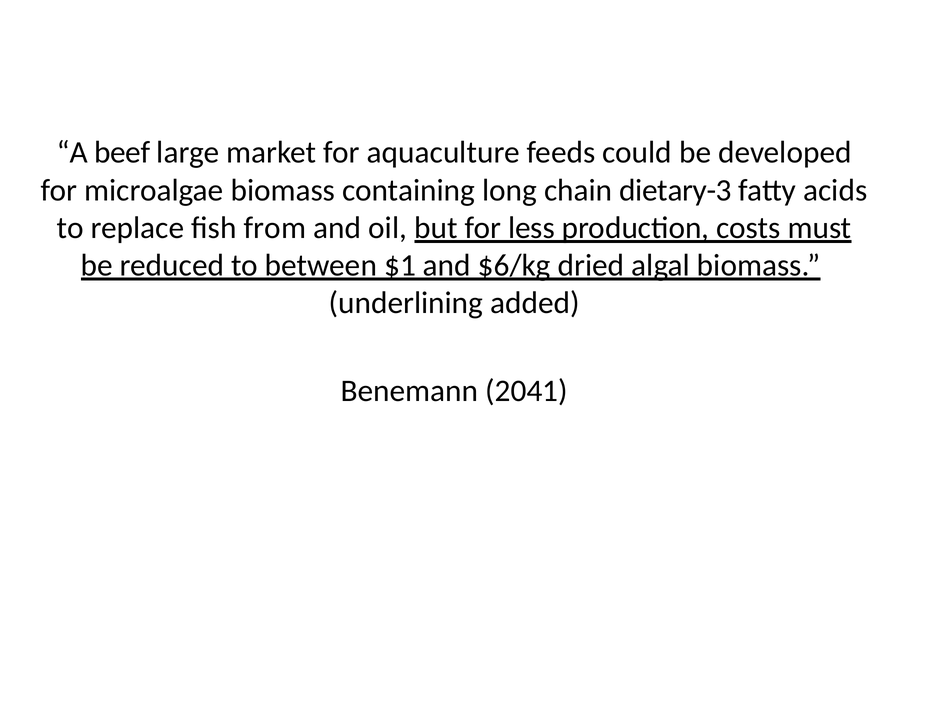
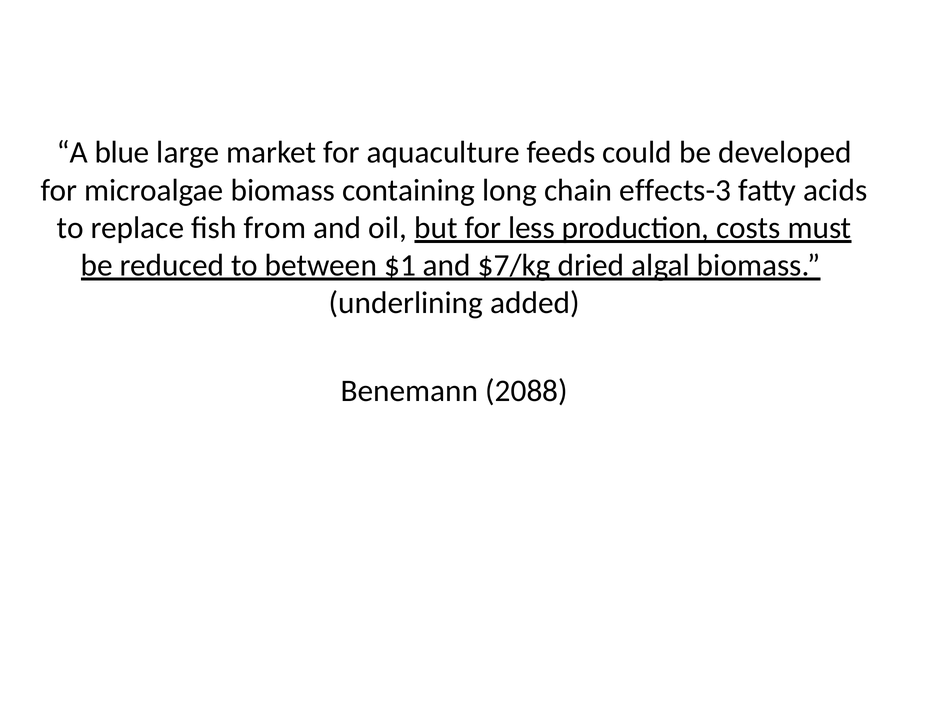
beef: beef -> blue (122, 153)
dietary-3: dietary-3 -> effects-3 (675, 190)
$6/kg: $6/kg -> $7/kg (514, 265)
2041: 2041 -> 2088 (527, 391)
